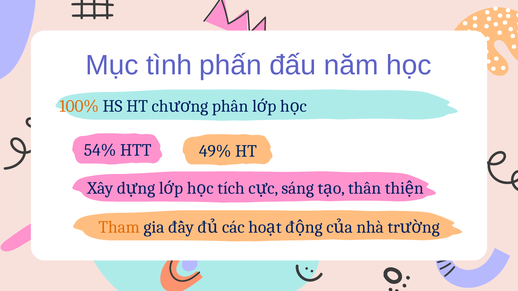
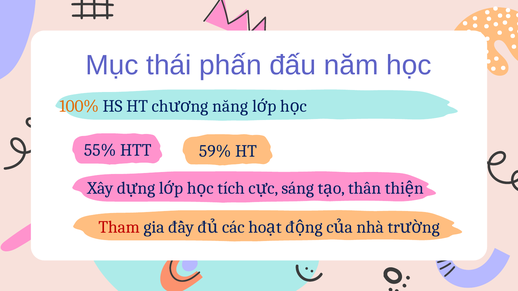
tình: tình -> thái (169, 65)
phấn: phấn -> năng (230, 106)
54%: 54% -> 55% (100, 150)
49%: 49% -> 59% (215, 151)
Tham colour: orange -> red (119, 227)
